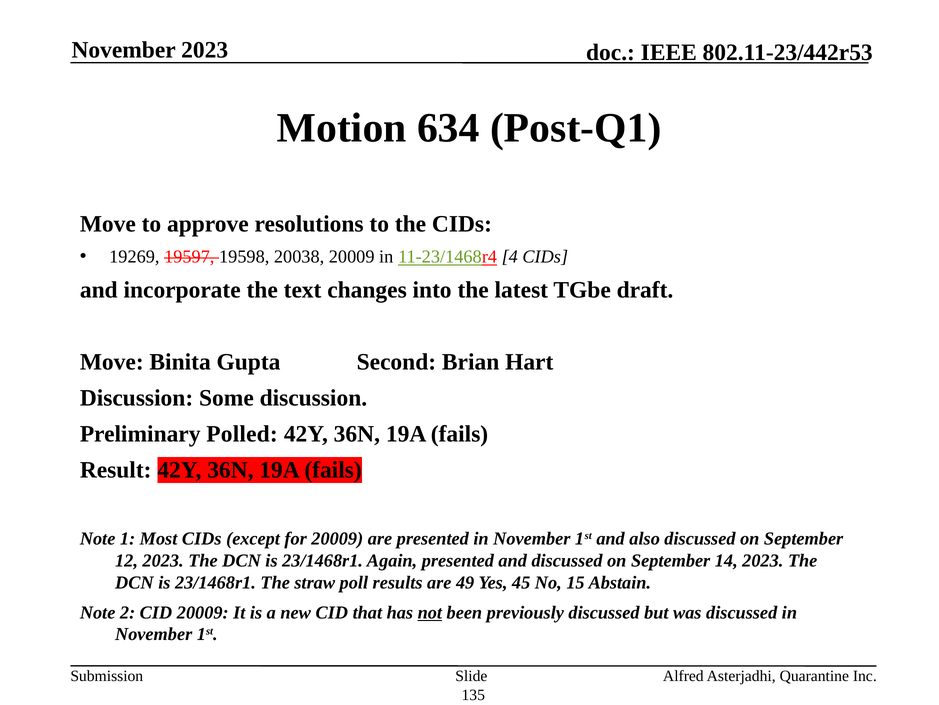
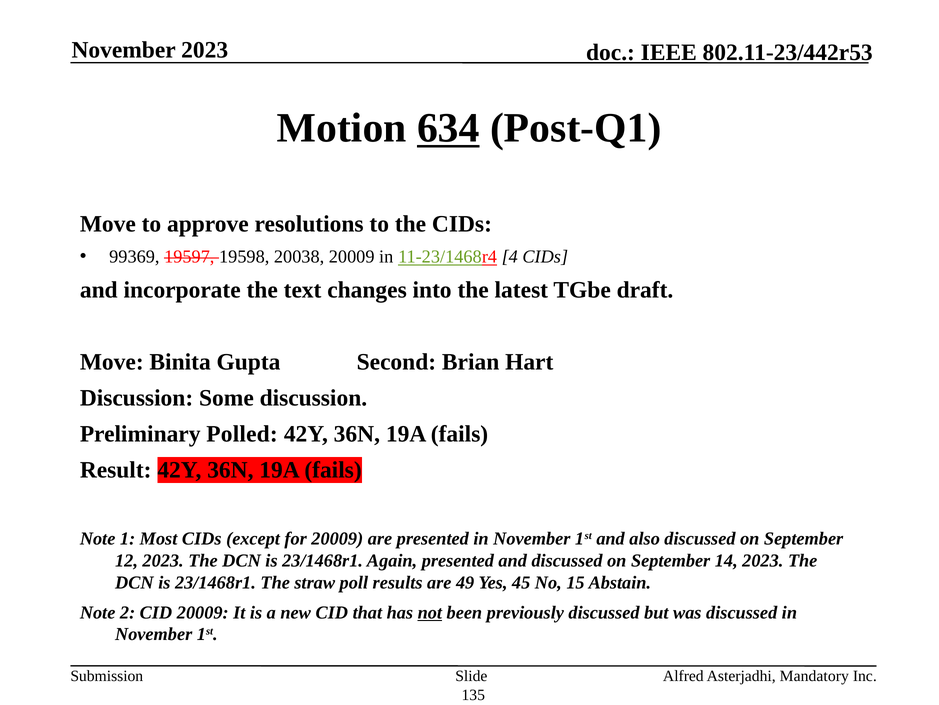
634 underline: none -> present (448, 128)
19269: 19269 -> 99369 (134, 256)
Quarantine: Quarantine -> Mandatory (814, 675)
